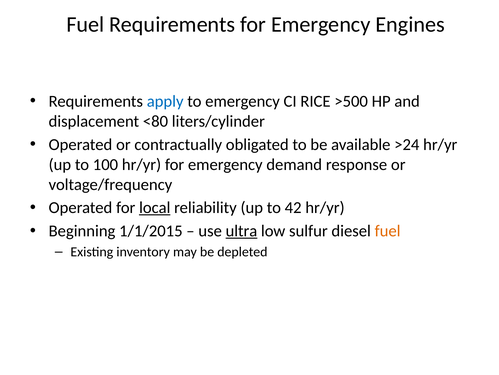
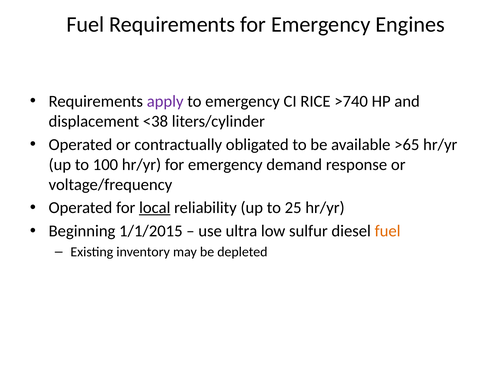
apply colour: blue -> purple (165, 101)
>500: >500 -> >740 (351, 101)
<80: <80 -> <38 (155, 121)
>24: >24 -> >65 (407, 144)
42: 42 -> 25 (293, 207)
ultra underline: present -> none (241, 231)
